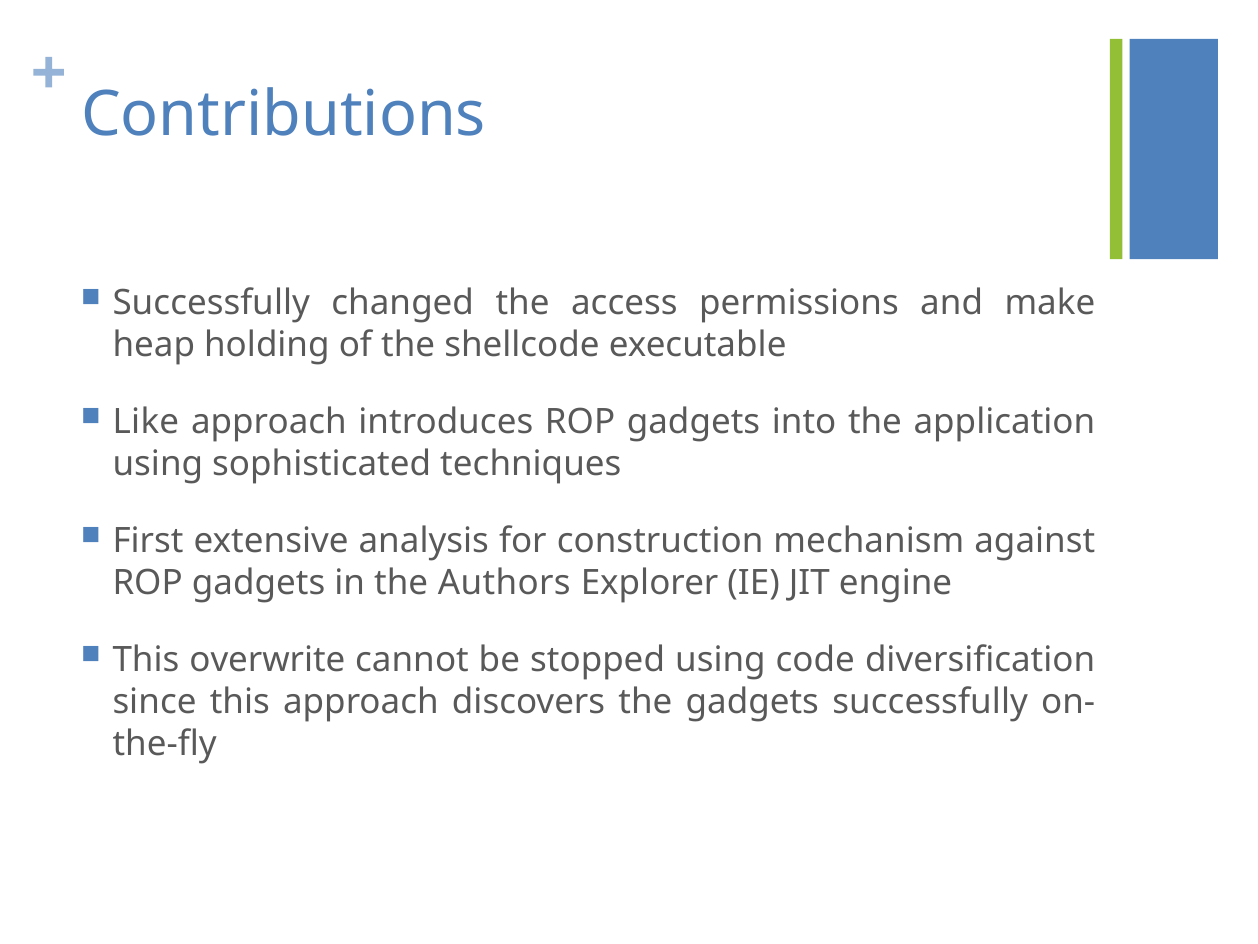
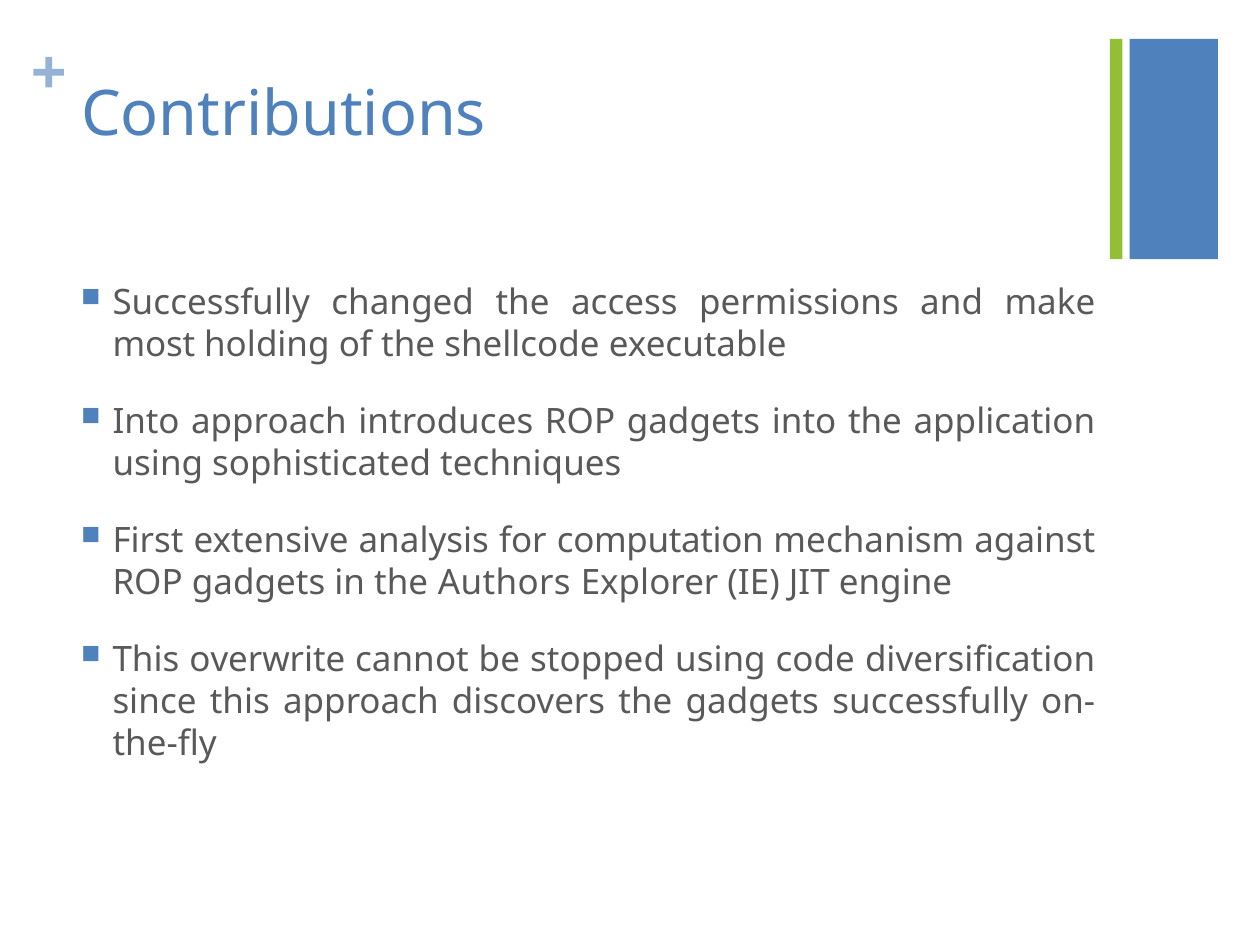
heap: heap -> most (154, 344)
Like: Like -> Into (146, 421)
construction: construction -> computation (660, 540)
